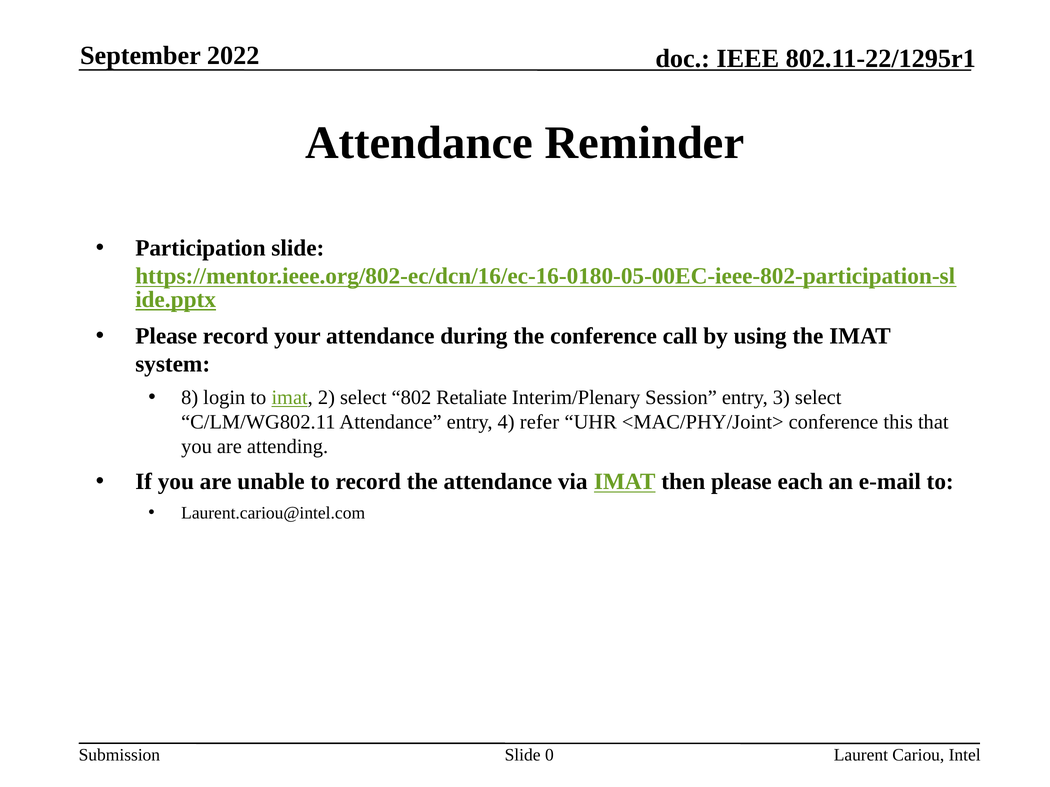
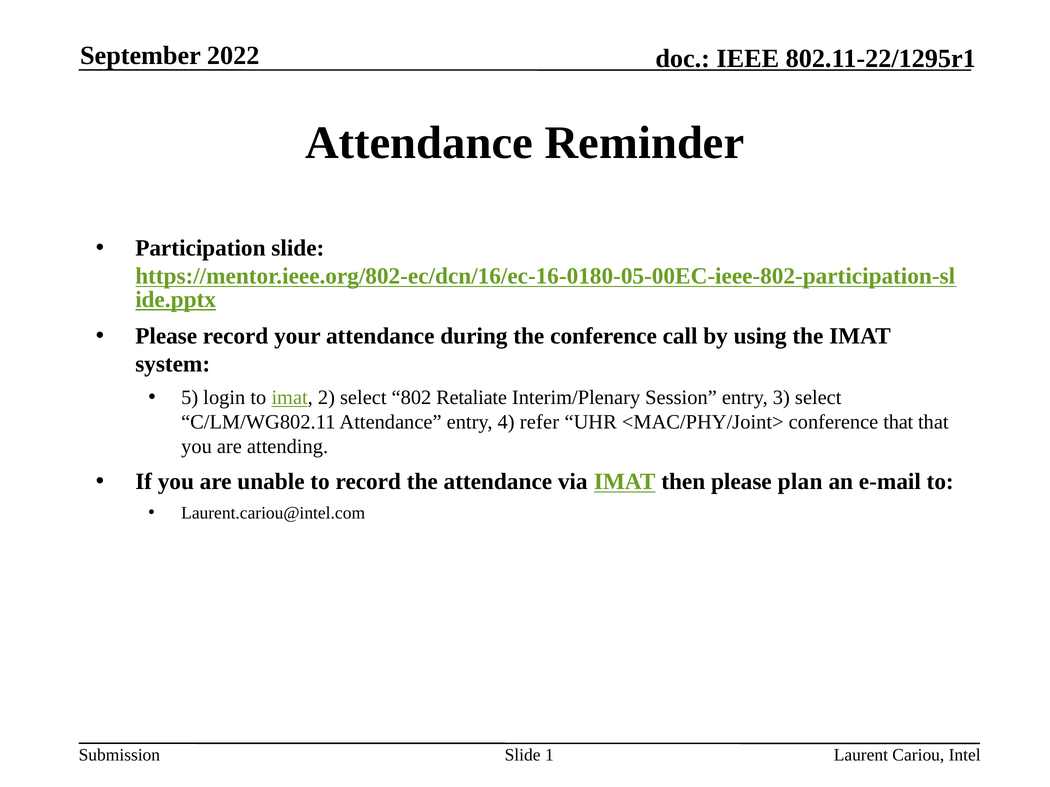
8: 8 -> 5 (190, 398)
conference this: this -> that (898, 422)
each: each -> plan (800, 482)
0: 0 -> 1 (549, 755)
